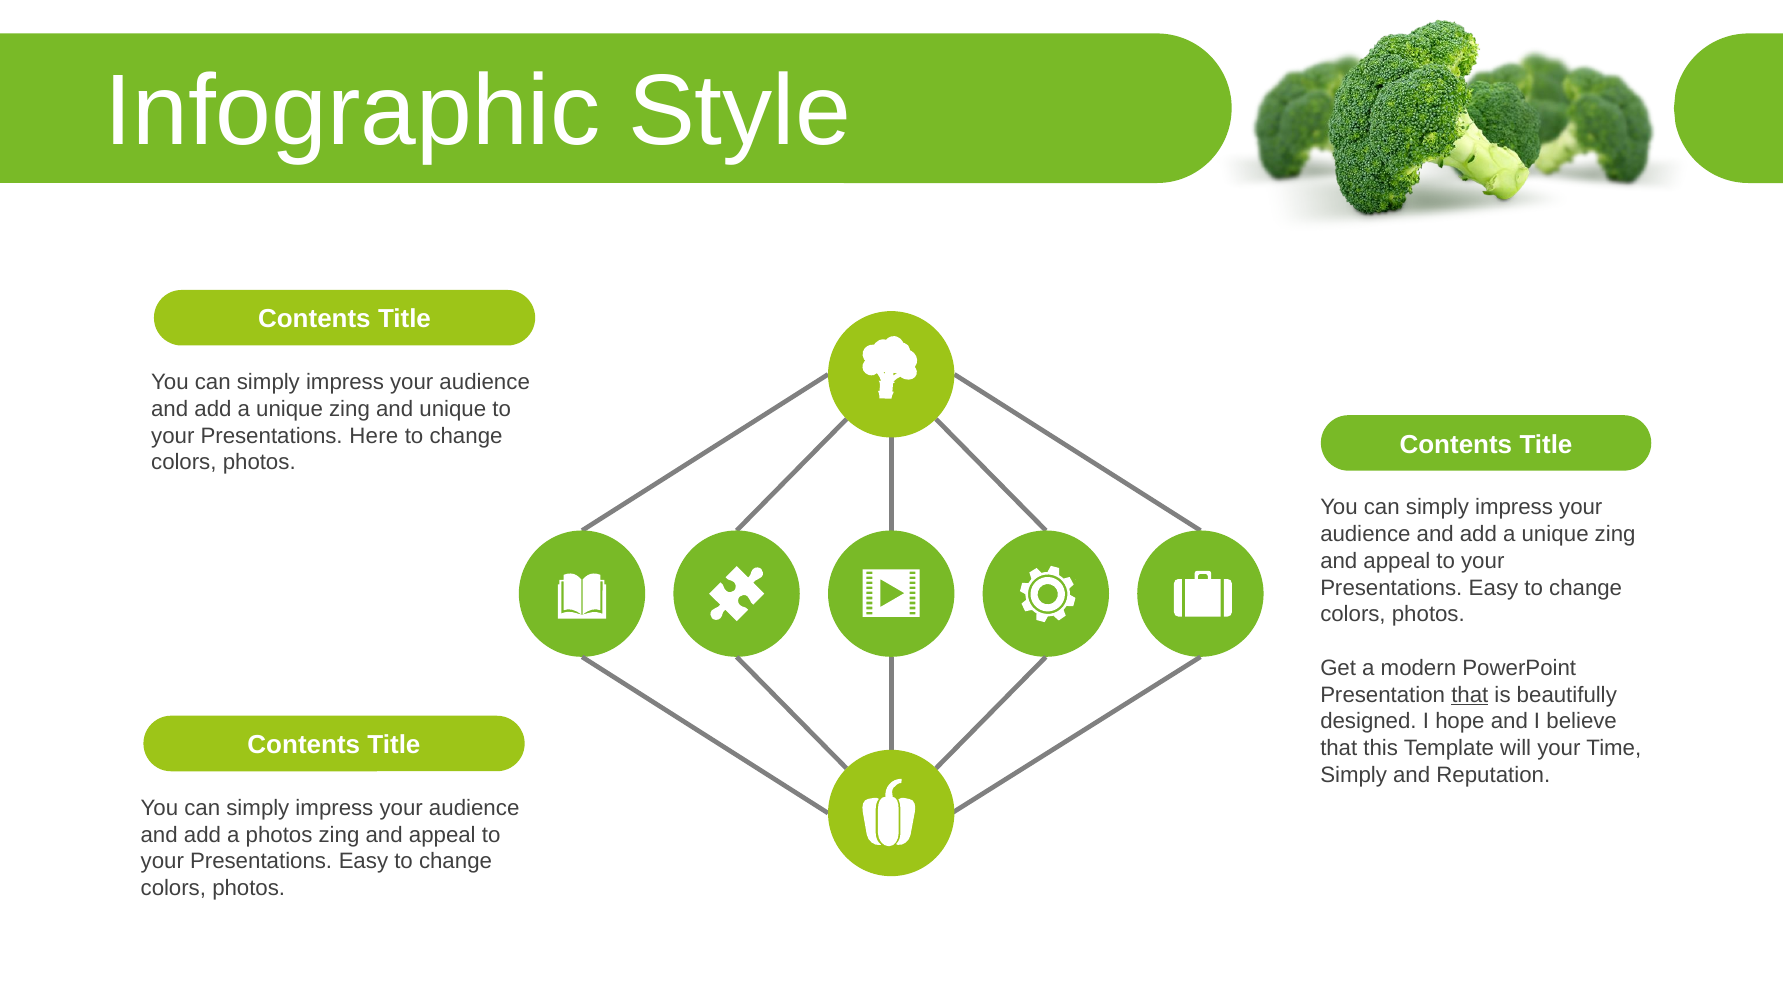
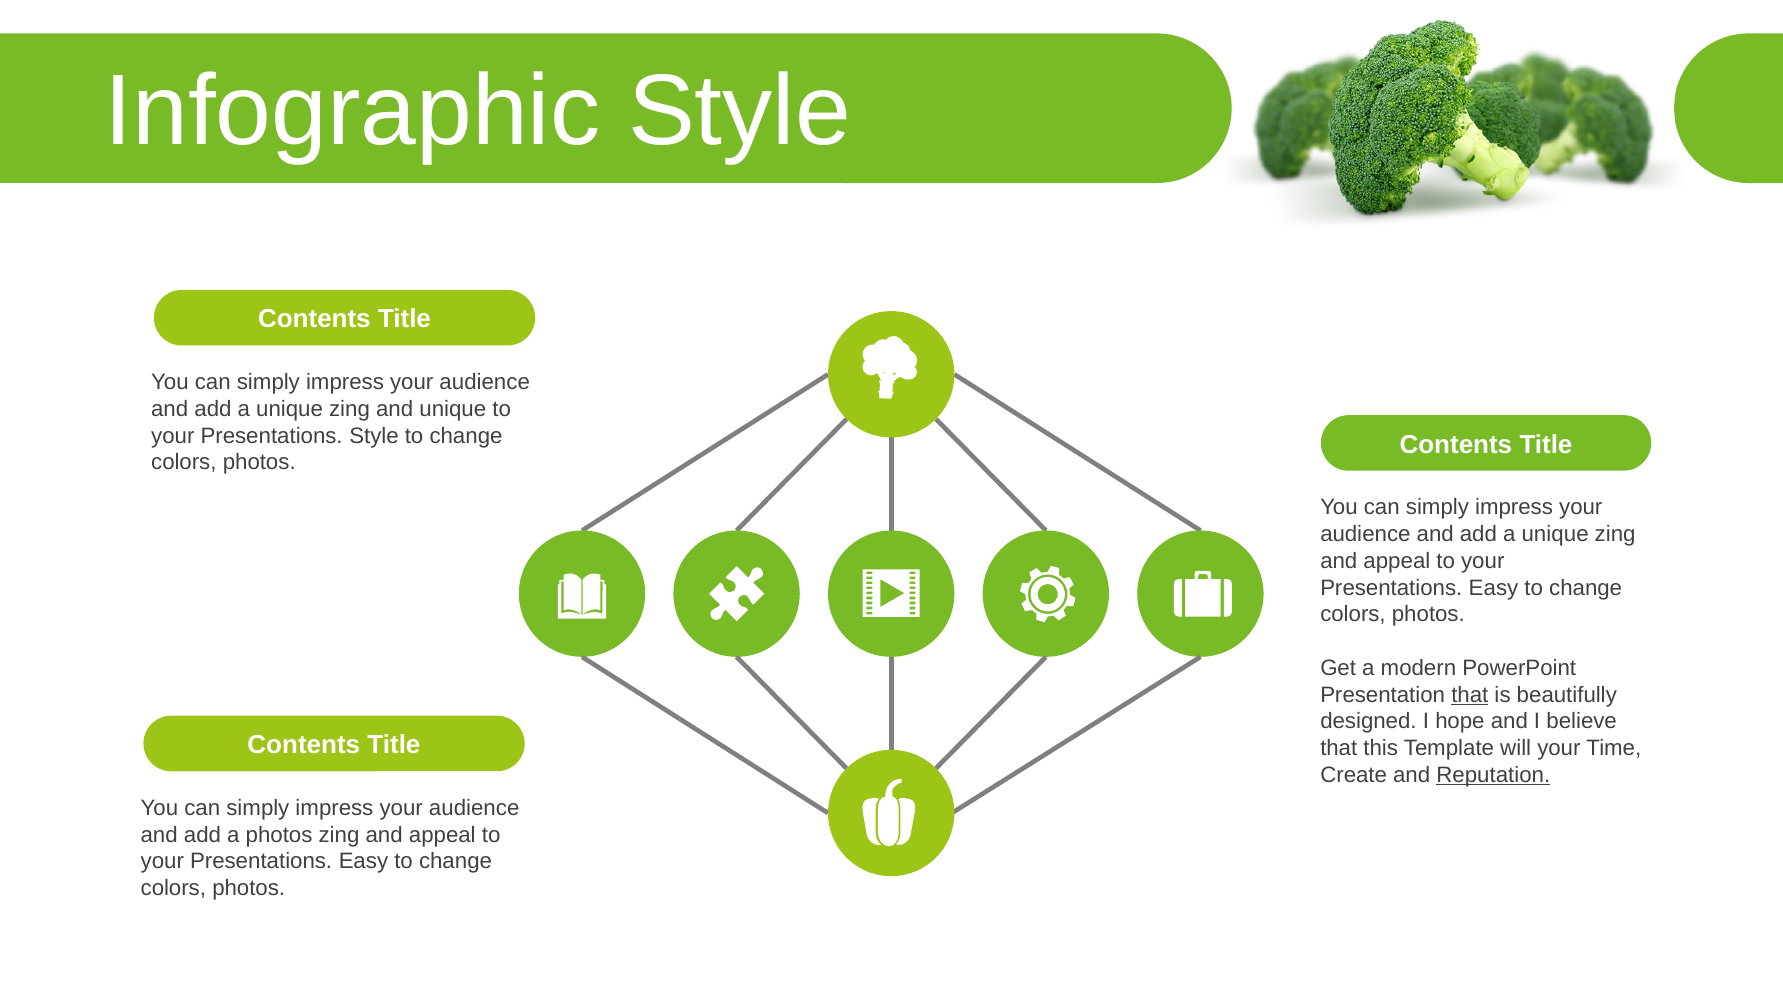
Presentations Here: Here -> Style (374, 436)
Simply: Simply -> Create (1354, 775)
Reputation underline: none -> present (1493, 775)
